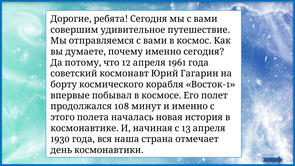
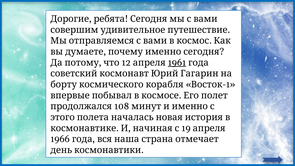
1961 underline: none -> present (177, 63)
13: 13 -> 19 (186, 128)
1930: 1930 -> 1966 (60, 139)
